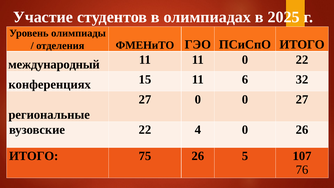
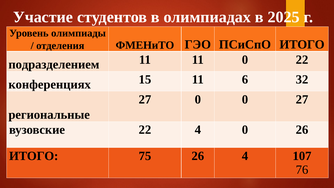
международный: международный -> подразделением (54, 64)
26 5: 5 -> 4 (245, 156)
